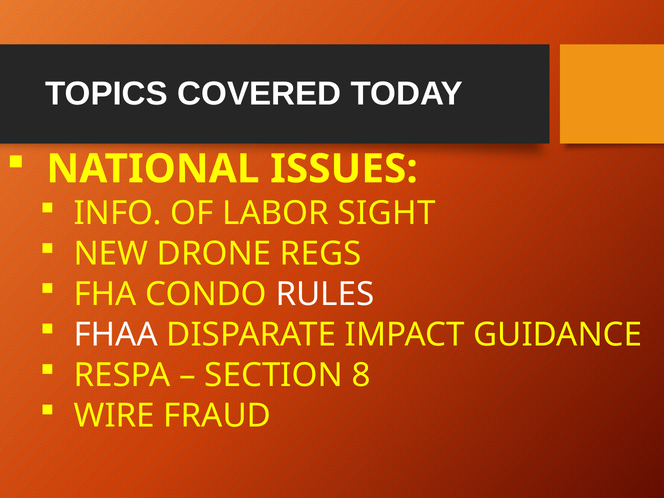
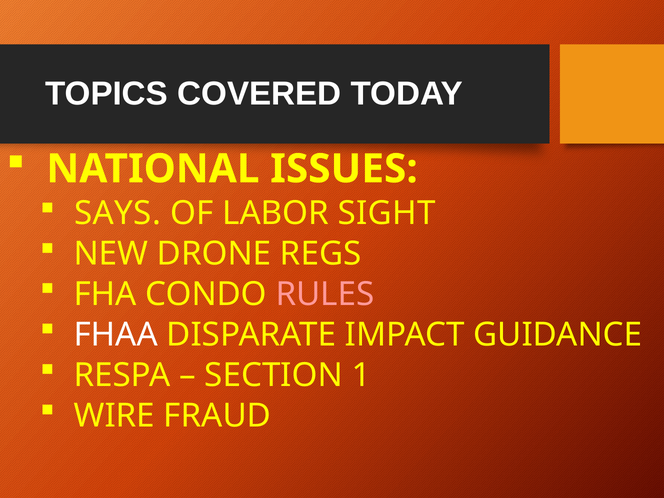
INFO: INFO -> SAYS (118, 213)
RULES colour: white -> pink (325, 294)
8: 8 -> 1 (361, 375)
